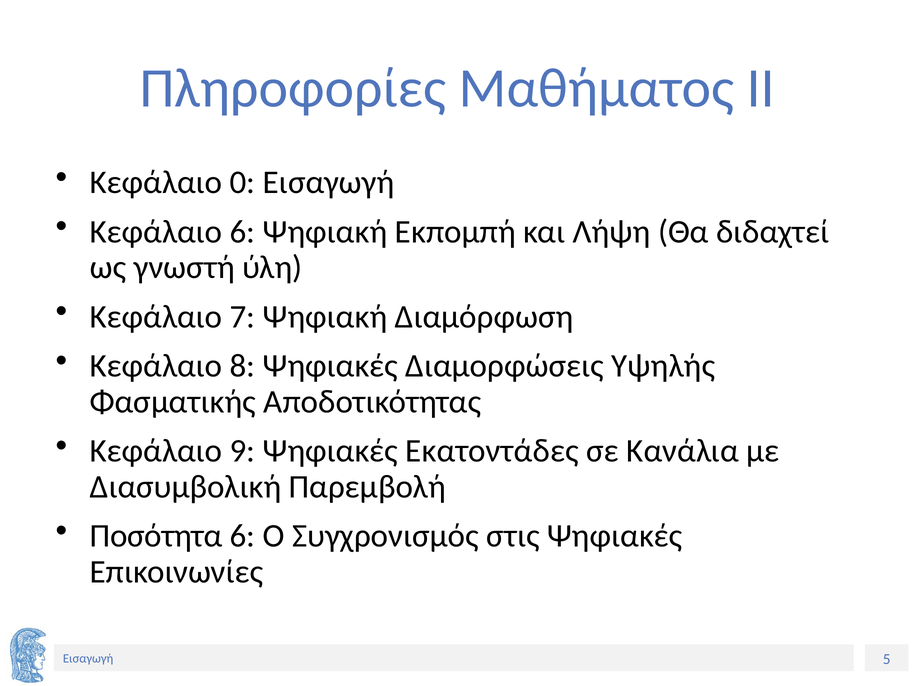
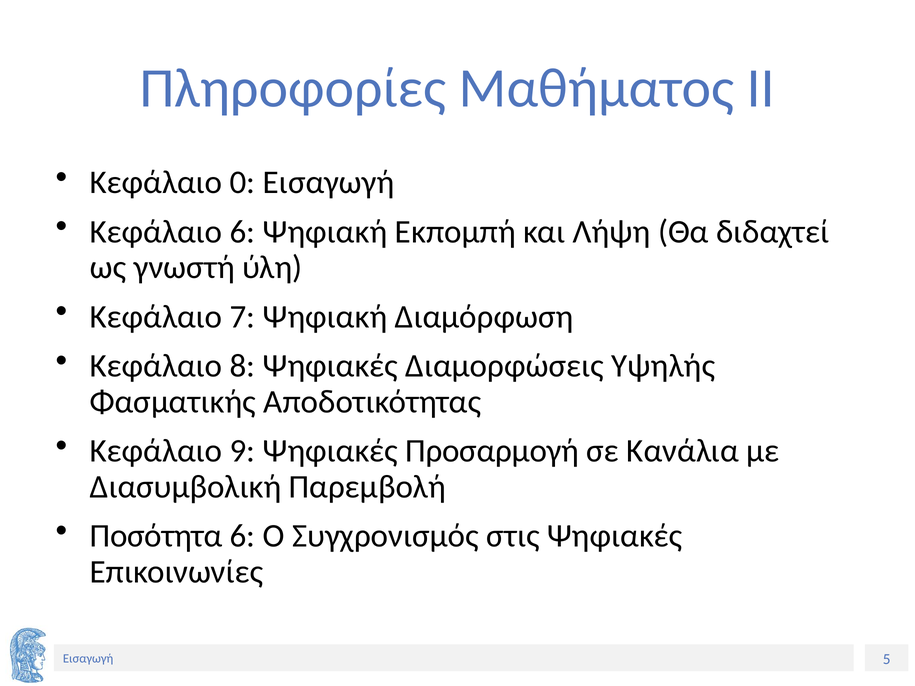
Εκατοντάδες: Εκατοντάδες -> Προσαρμογή (492, 451)
